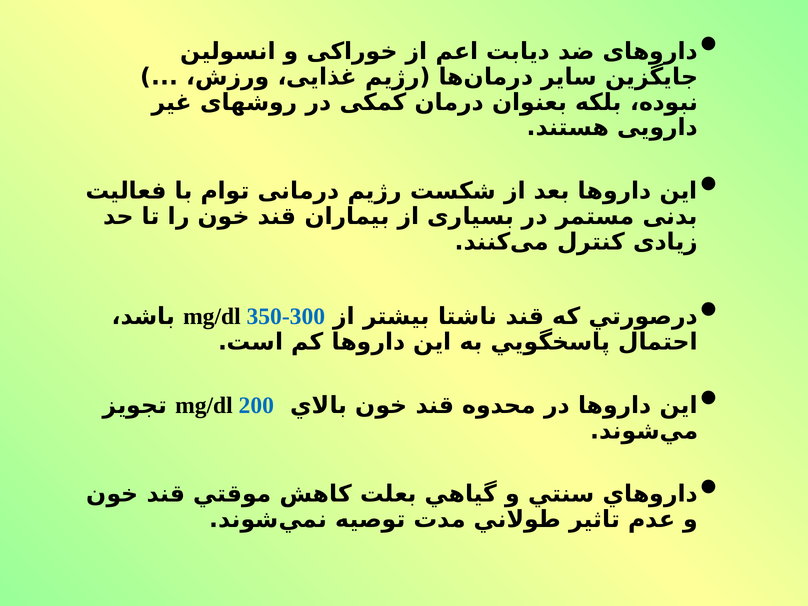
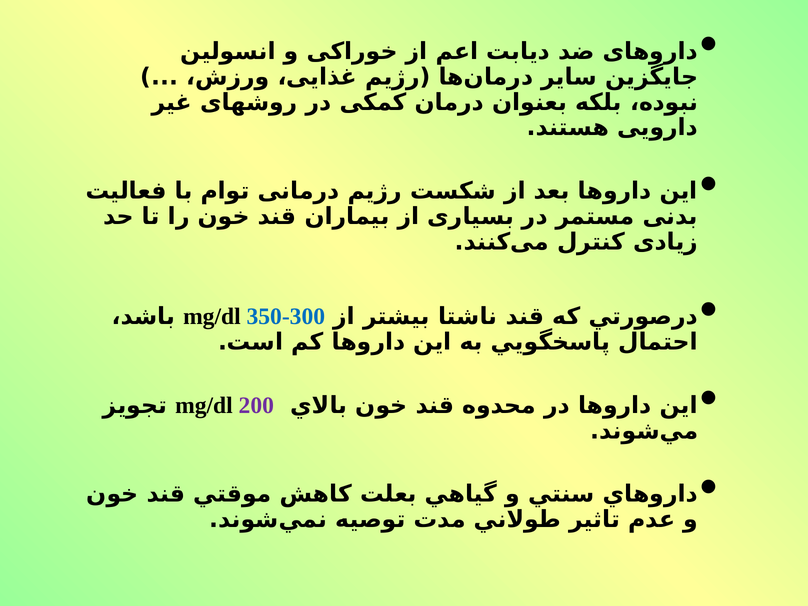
200 colour: blue -> purple (256, 405)
